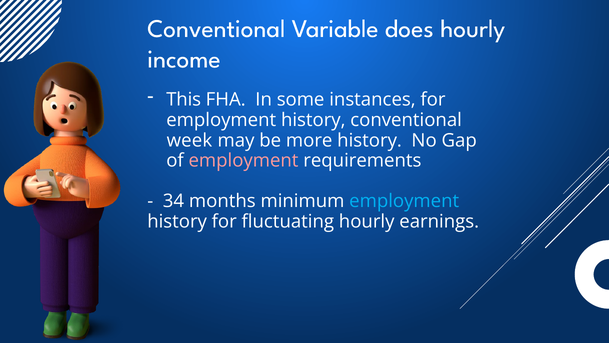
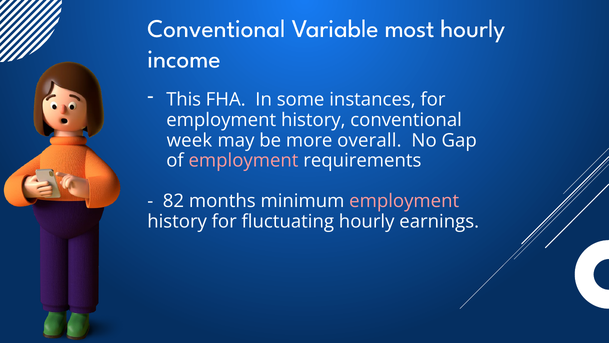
does: does -> most (409, 29)
more history: history -> overall (369, 140)
34: 34 -> 82 (173, 201)
employment colour: light blue -> pink (404, 201)
